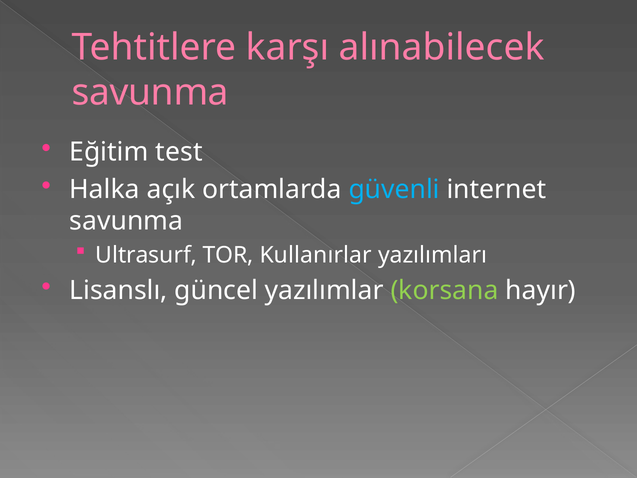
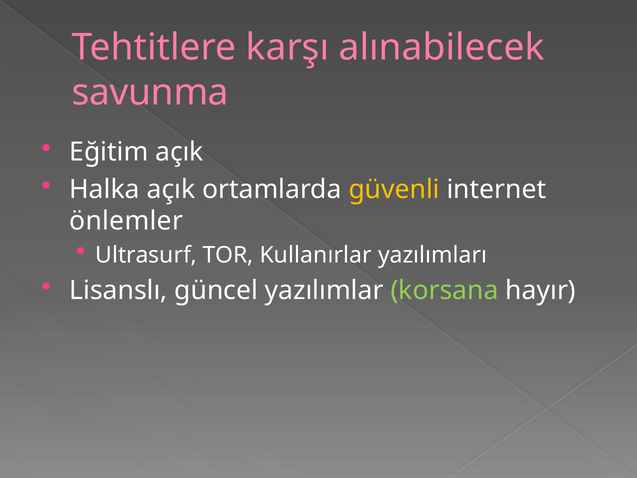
Eğitim test: test -> açık (179, 152)
güvenli colour: light blue -> yellow (394, 189)
savunma: savunma -> önlemler (126, 221)
